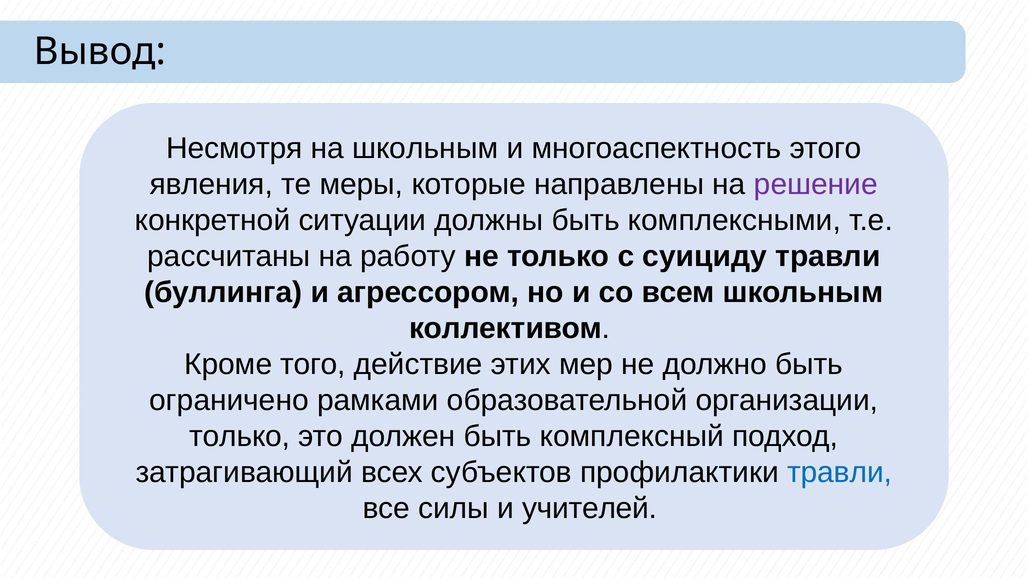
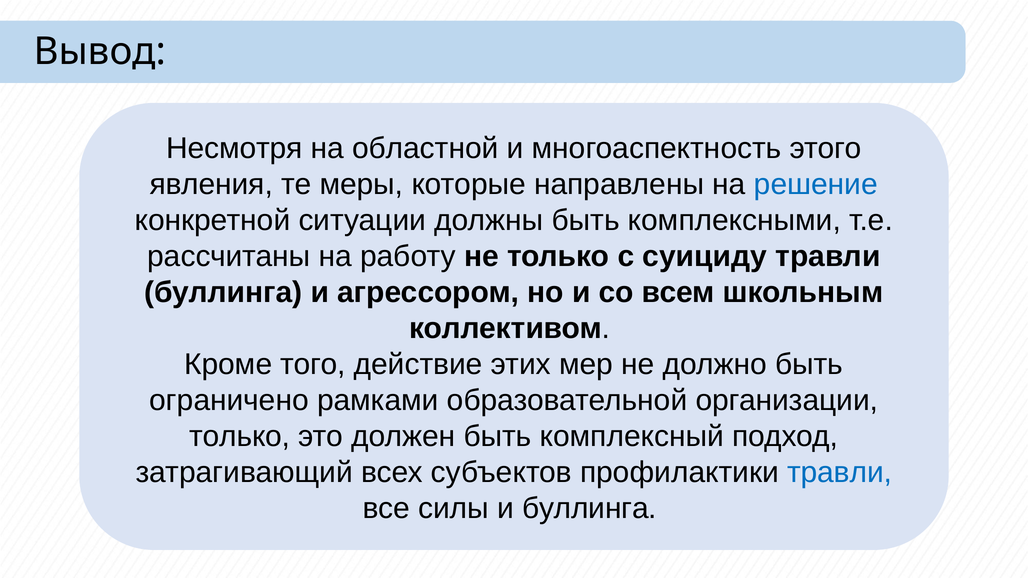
на школьным: школьным -> областной (425, 149)
решение colour: purple -> blue (816, 185)
и учителей: учителей -> буллинга (590, 509)
